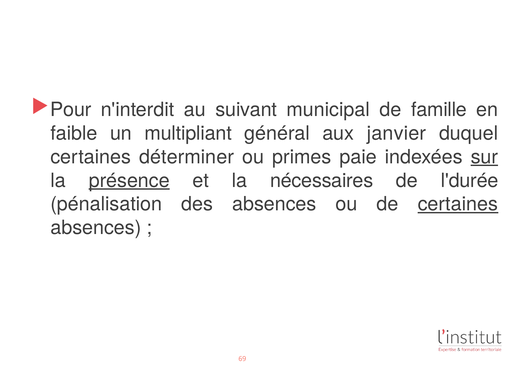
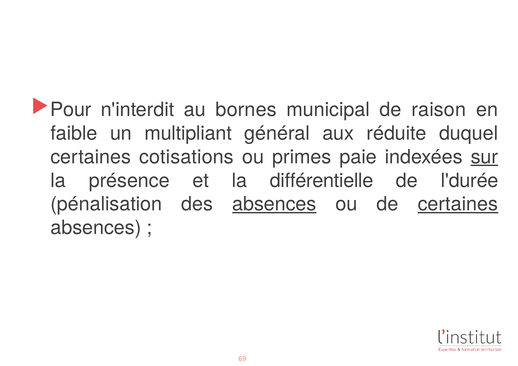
suivant: suivant -> bornes (246, 110)
famille: famille -> raison (439, 110)
janvier: janvier -> réduite (397, 133)
déterminer: déterminer -> cotisations (186, 157)
présence underline: present -> none (129, 181)
nécessaires: nécessaires -> différentielle (322, 181)
absences underline: none -> present (274, 204)
